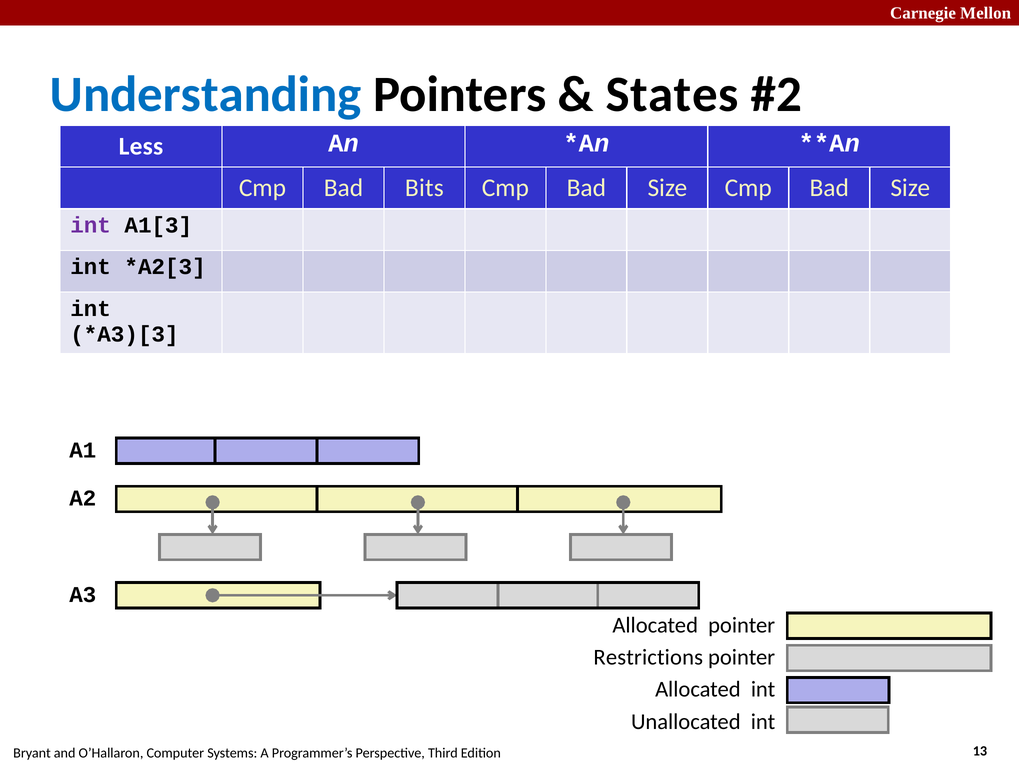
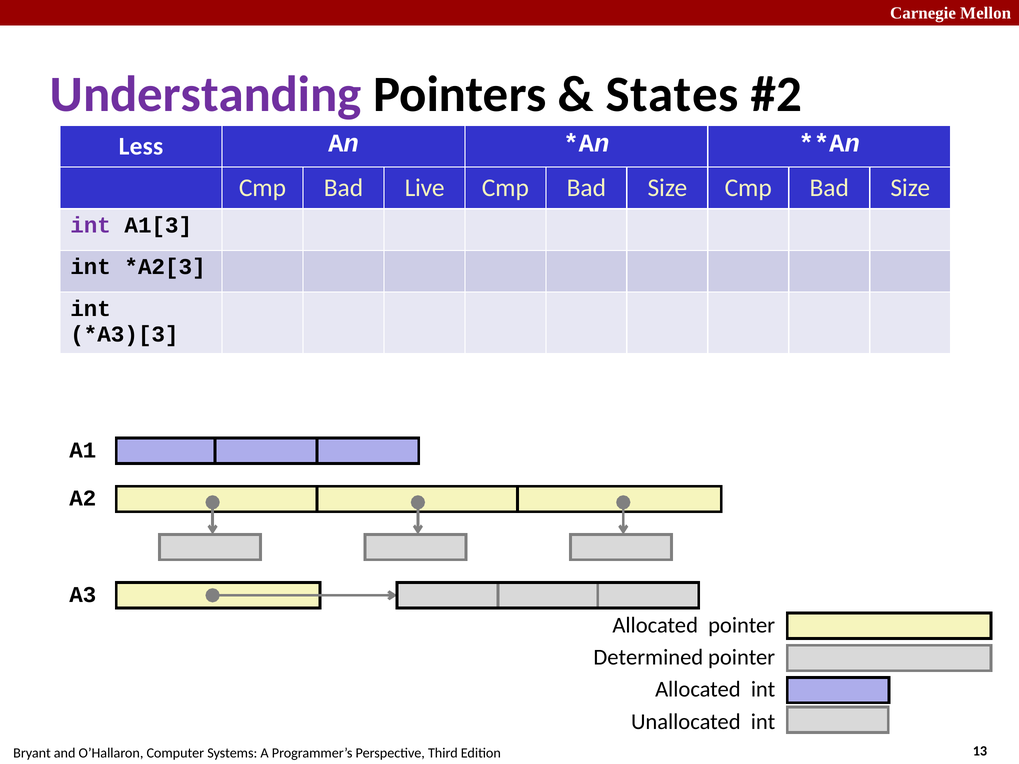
Understanding colour: blue -> purple (206, 95)
Bits: Bits -> Live (425, 188)
Restrictions: Restrictions -> Determined (648, 658)
